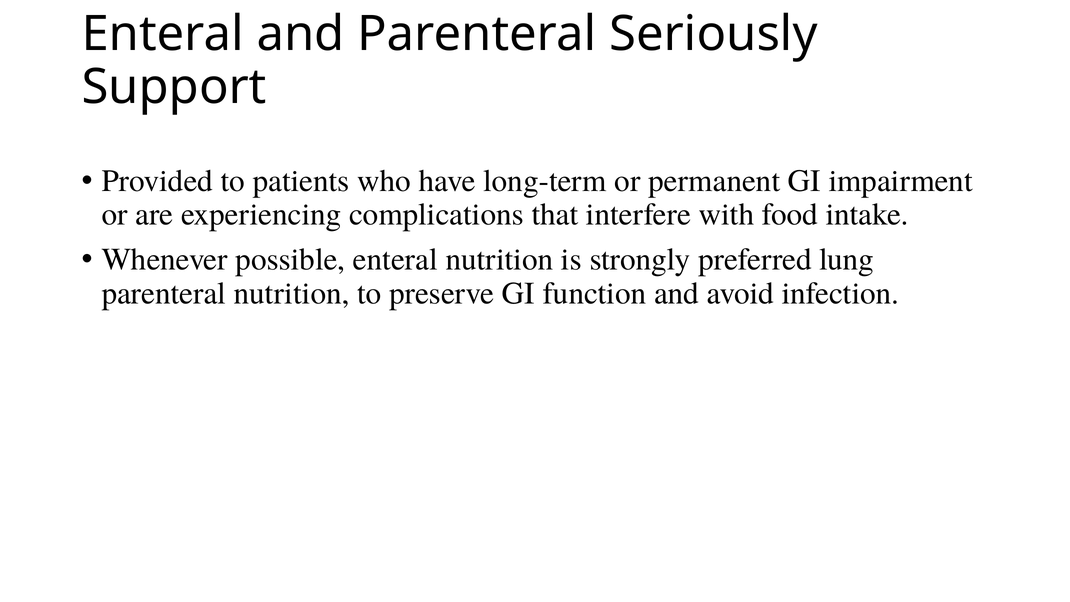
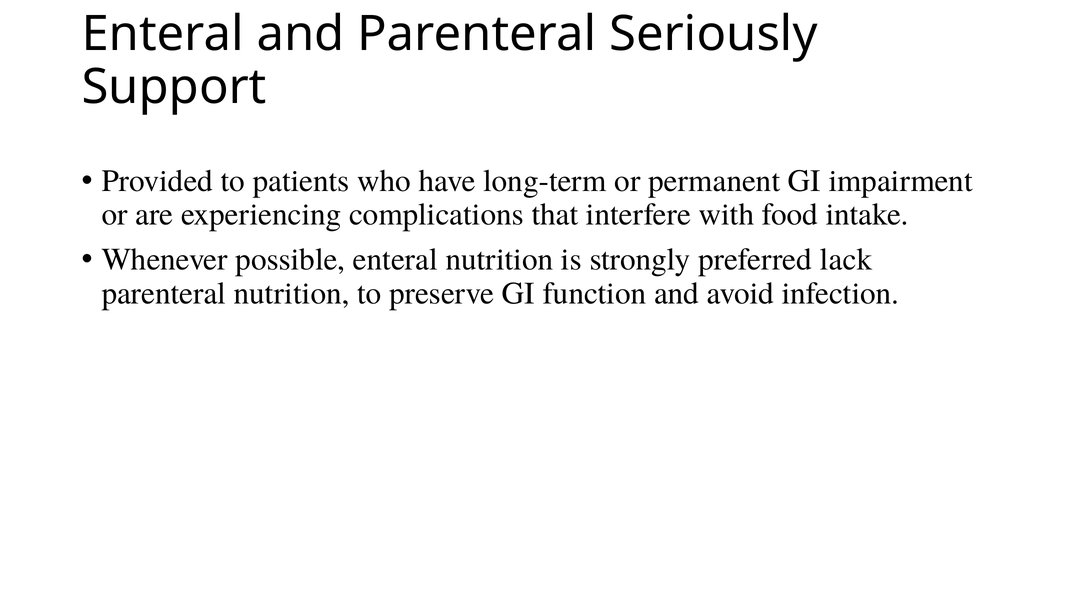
lung: lung -> lack (846, 259)
